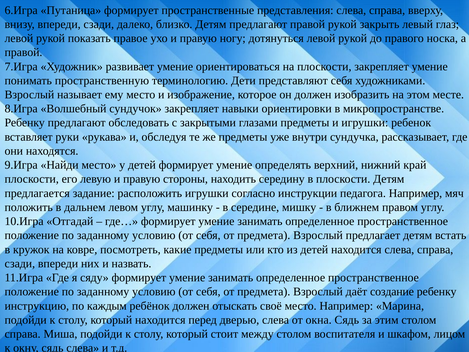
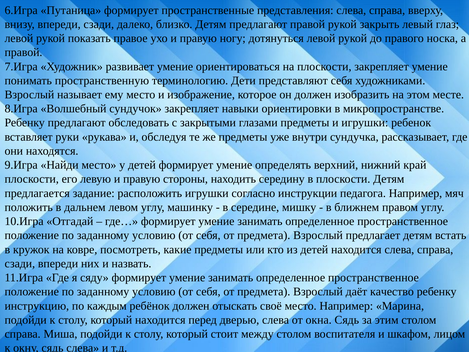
создание: создание -> качество (392, 292)
